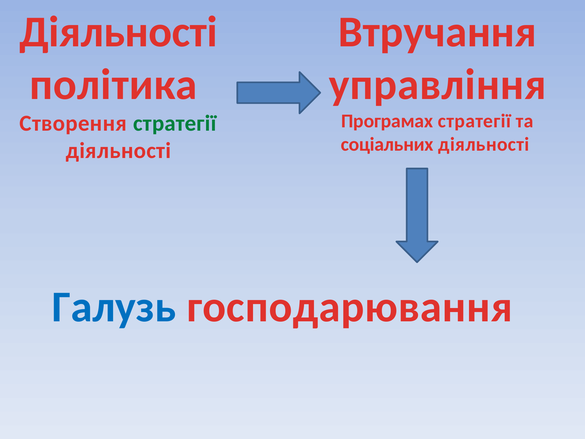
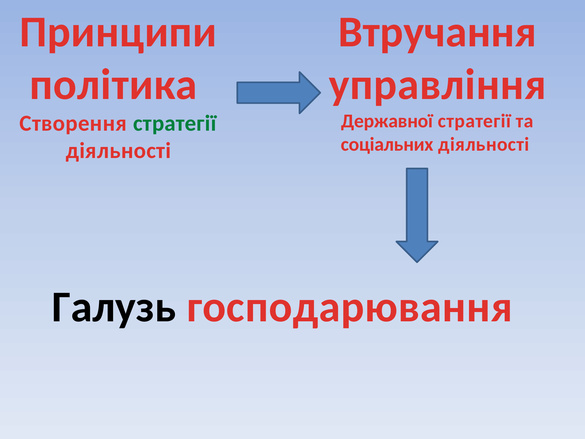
Діяльності: Діяльності -> Принципи (118, 32)
Програмах: Програмах -> Державної (387, 121)
Галузь colour: blue -> black (114, 307)
